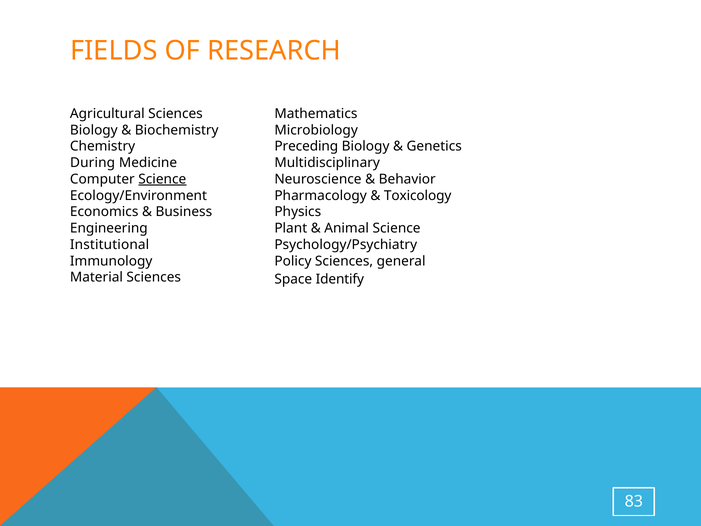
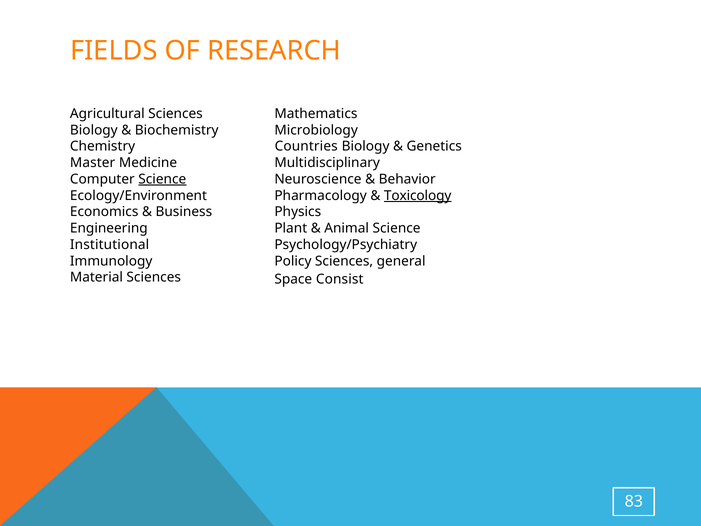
Preceding: Preceding -> Countries (306, 146)
During: During -> Master (93, 163)
Toxicology underline: none -> present (418, 195)
Identify: Identify -> Consist (340, 279)
